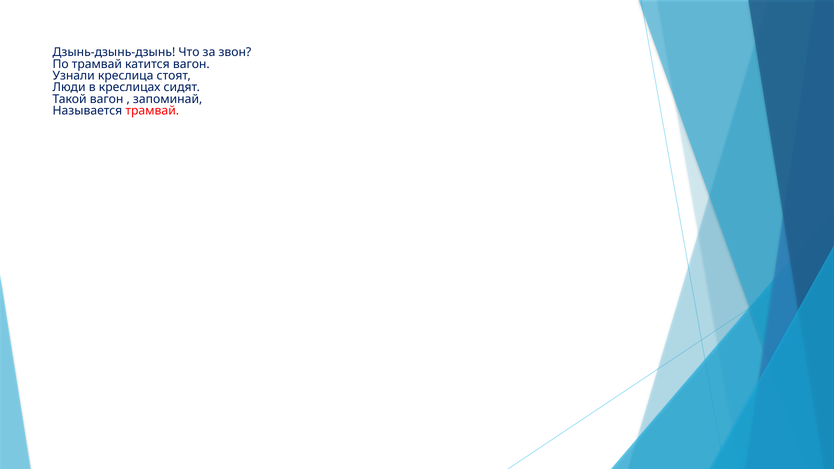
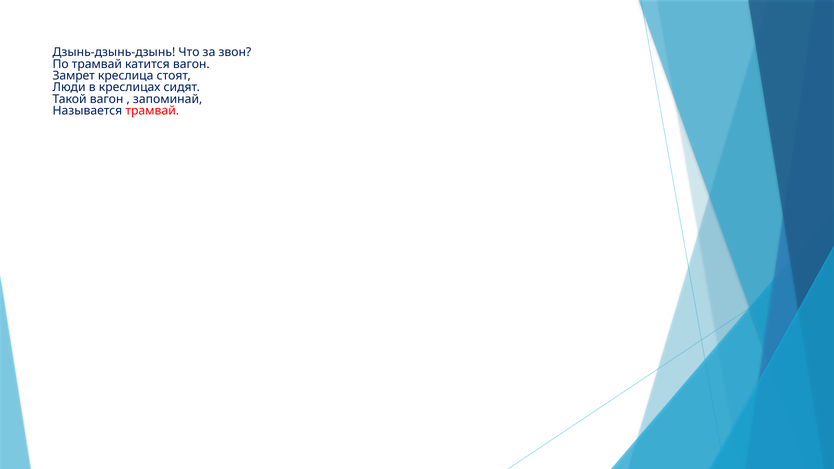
Узнали: Узнали -> Замрет (74, 76)
